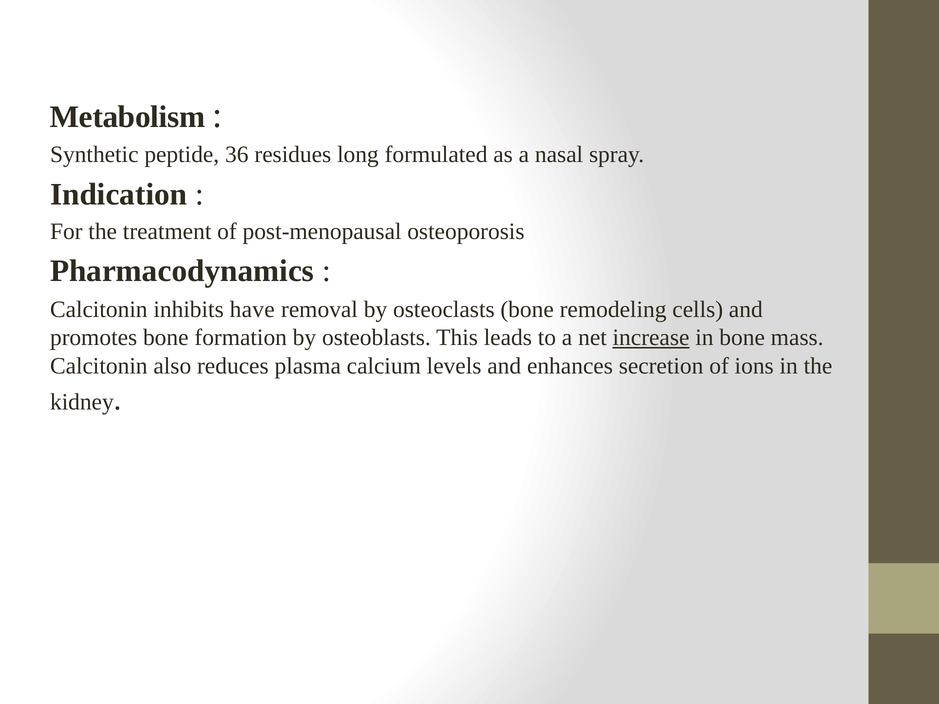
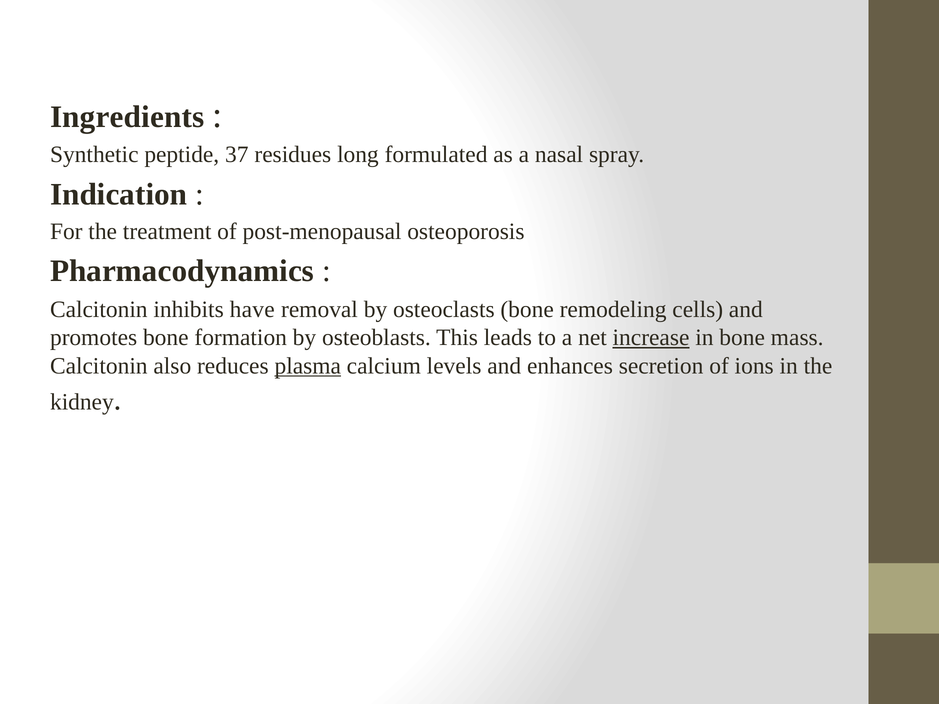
Metabolism: Metabolism -> Ingredients (127, 117)
36: 36 -> 37 (237, 155)
plasma underline: none -> present (308, 366)
